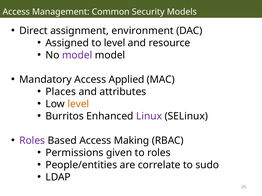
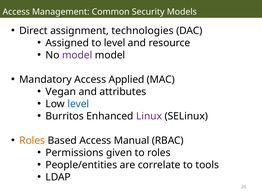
environment: environment -> technologies (143, 31)
Places: Places -> Vegan (61, 92)
level colour: orange -> blue (78, 104)
Roles colour: purple -> orange (32, 141)
Making: Making -> Manual (132, 141)
sudo: sudo -> tools (207, 165)
